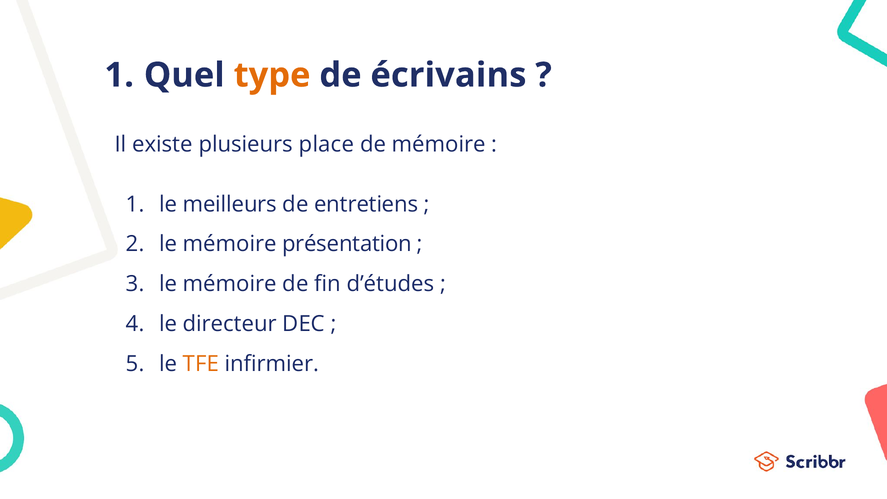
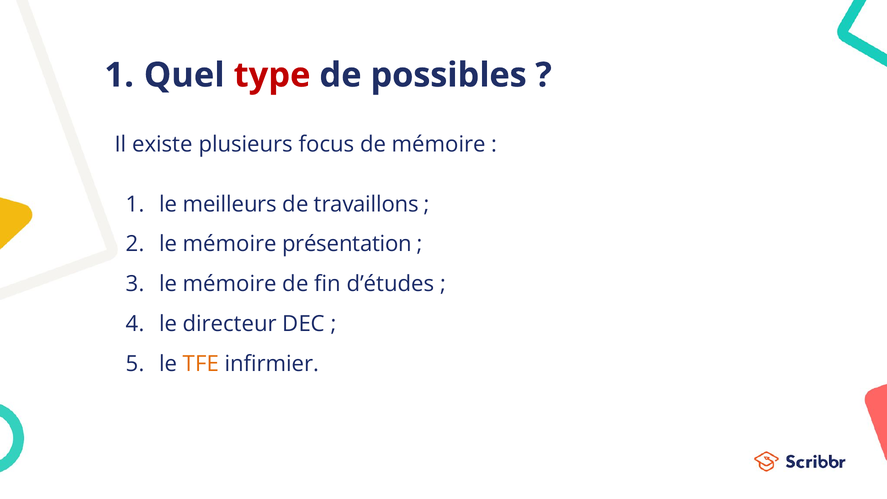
type colour: orange -> red (272, 75)
écrivains: écrivains -> possibles (449, 75)
place: place -> focus (327, 145)
entretiens: entretiens -> travaillons (366, 204)
